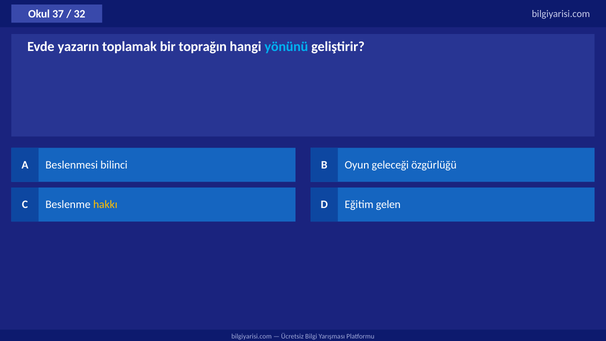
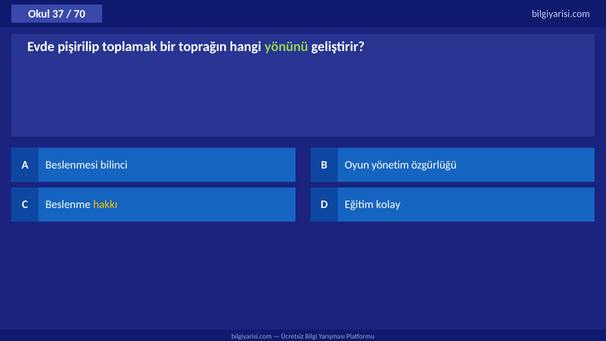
32: 32 -> 70 (80, 14)
yazarın: yazarın -> pişirilip (78, 47)
yönünü colour: light blue -> light green (286, 47)
geleceği: geleceği -> yönetim (390, 165)
gelen: gelen -> kolay (388, 205)
